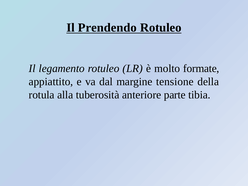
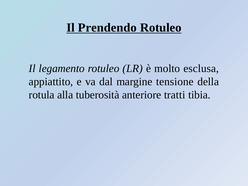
formate: formate -> esclusa (201, 68)
parte: parte -> tratti (175, 95)
